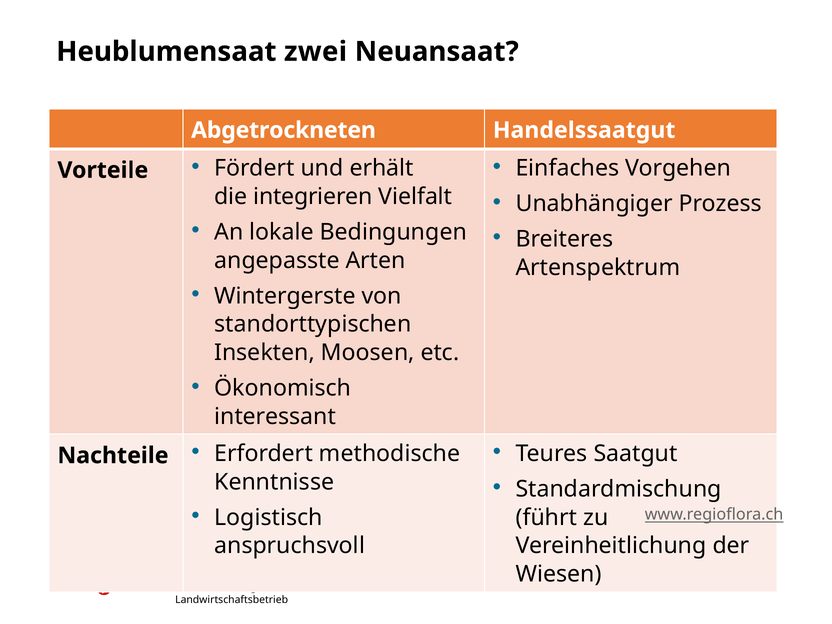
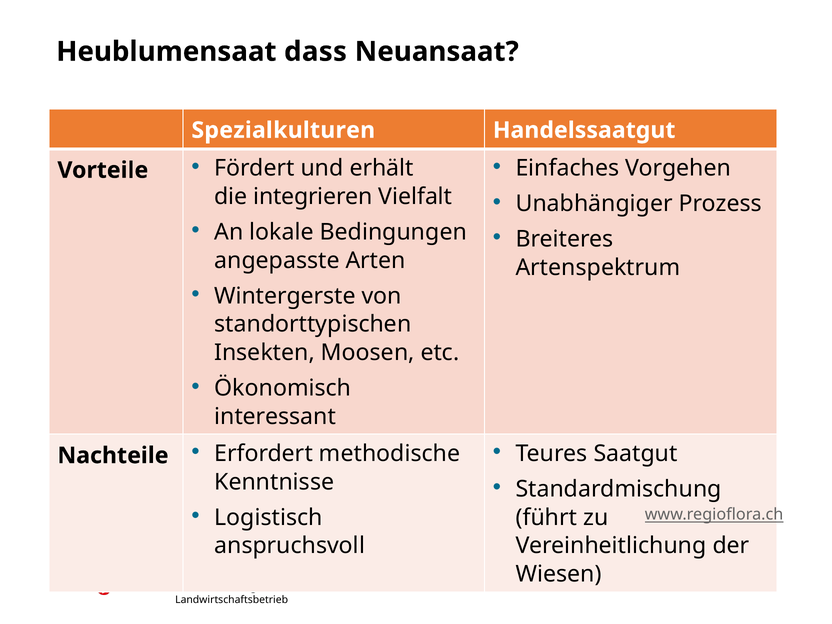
zwei: zwei -> dass (315, 52)
Abgetrockneten: Abgetrockneten -> Spezialkulturen (283, 130)
